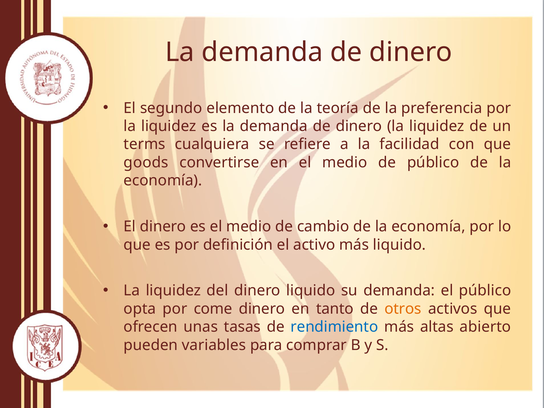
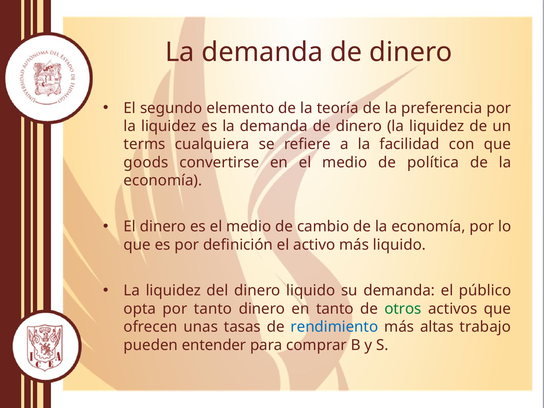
de público: público -> política (433, 162)
por come: come -> tanto (213, 309)
otros colour: orange -> green (403, 309)
abierto: abierto -> trabajo (485, 327)
variables: variables -> entender (214, 345)
